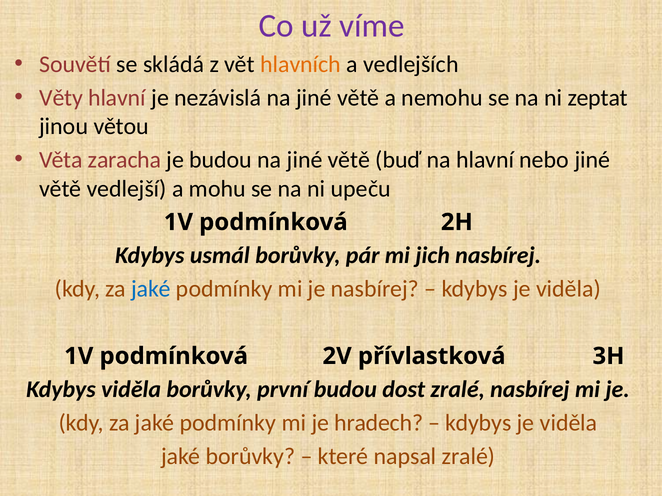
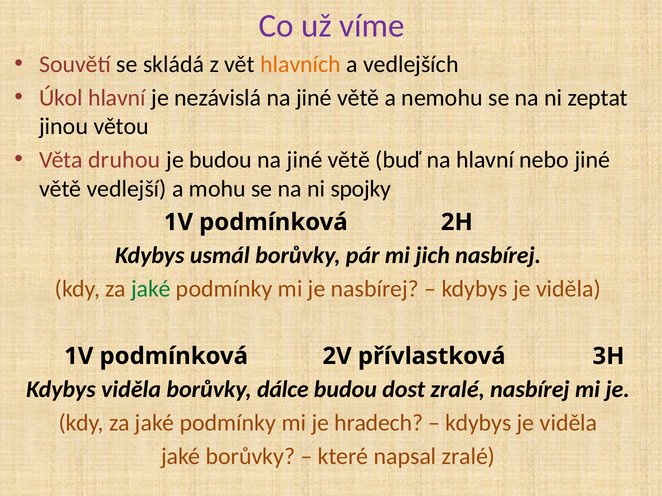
Věty: Věty -> Úkol (61, 98)
zaracha: zaracha -> druhou (124, 160)
upeču: upeču -> spojky (361, 189)
jaké colour: blue -> green (151, 289)
první: první -> dálce (283, 390)
